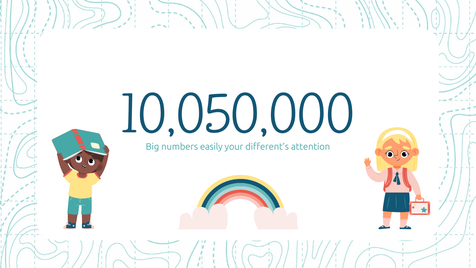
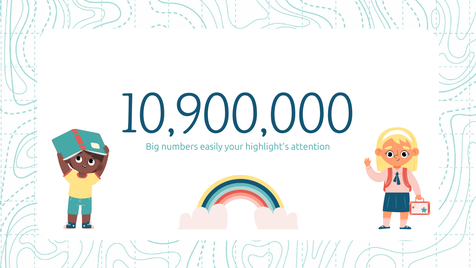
10,050,000: 10,050,000 -> 10,900,000 (238, 117)
different’s: different’s -> highlight’s (267, 147)
